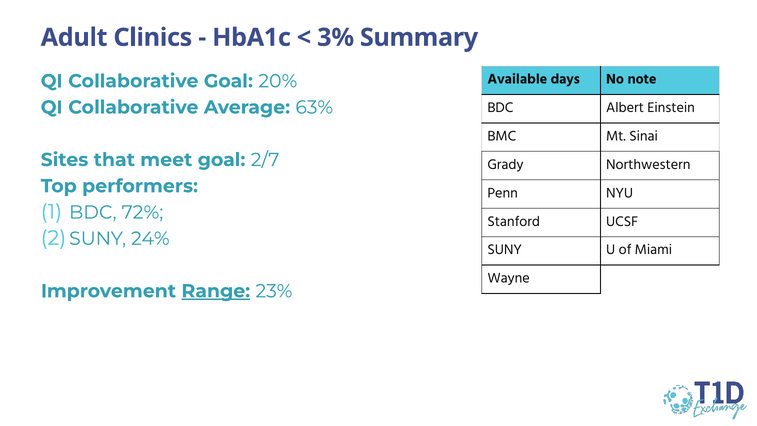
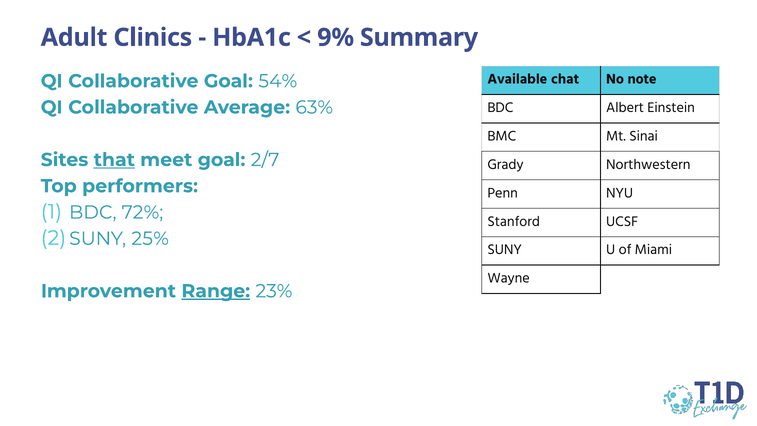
3%: 3% -> 9% (336, 38)
20%: 20% -> 54% (278, 81)
days: days -> chat (565, 79)
that underline: none -> present (114, 160)
24%: 24% -> 25% (150, 238)
